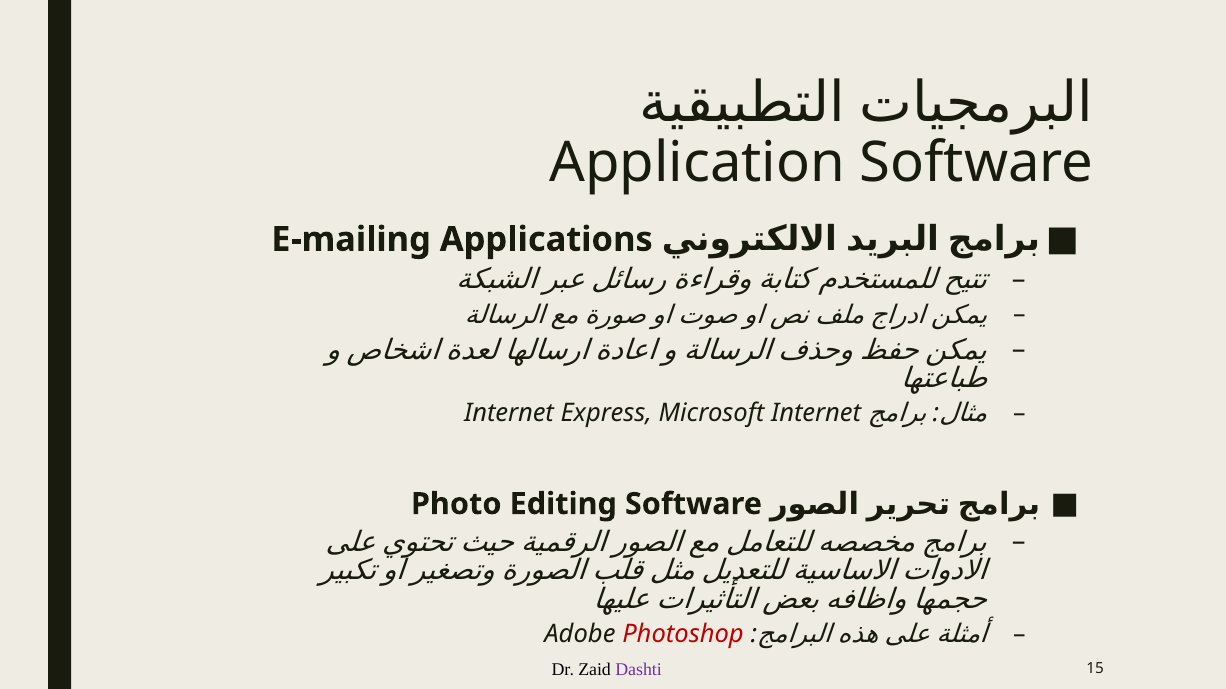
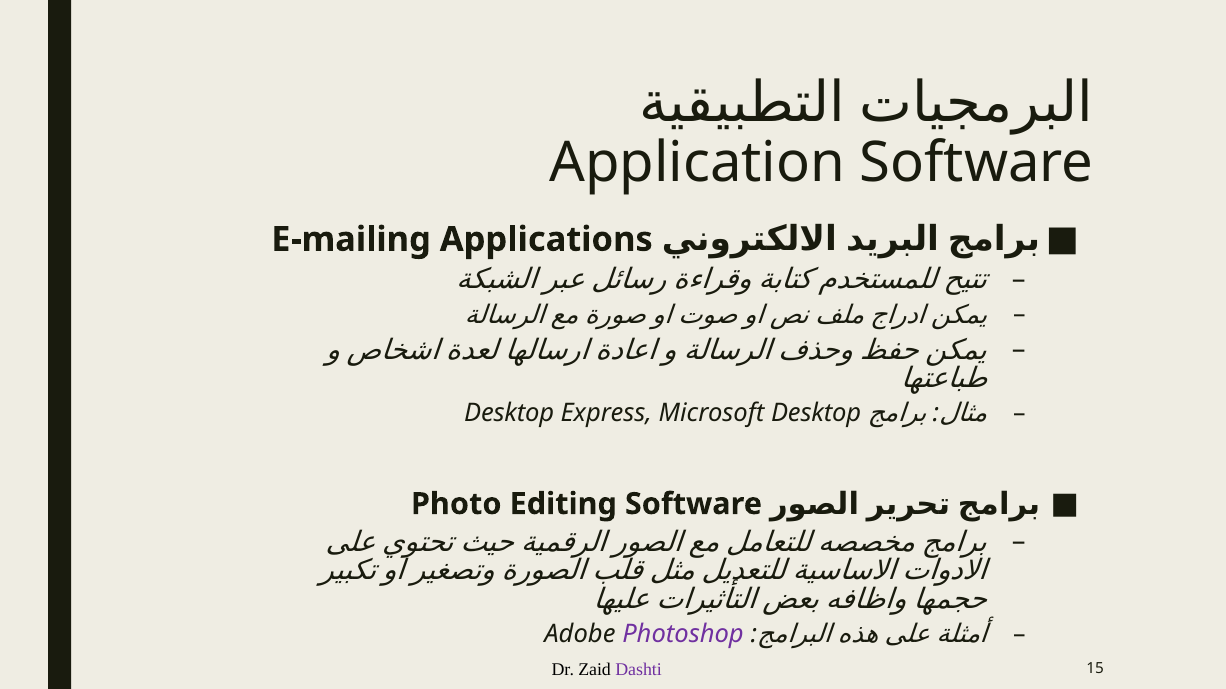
Internet: Internet -> Desktop (509, 414)
Microsoft Internet: Internet -> Desktop (816, 414)
Photoshop colour: red -> purple (683, 635)
